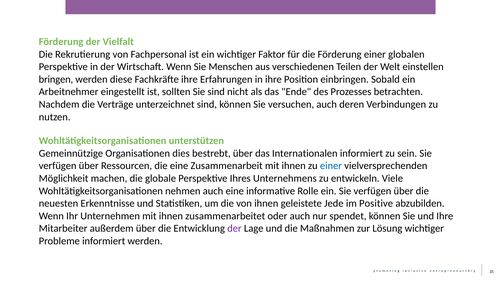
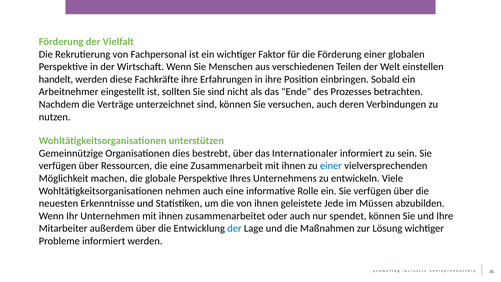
bringen: bringen -> handelt (56, 79)
Internationalen: Internationalen -> Internationaler (305, 153)
Positive: Positive -> Müssen (376, 203)
der colour: purple -> blue (234, 228)
